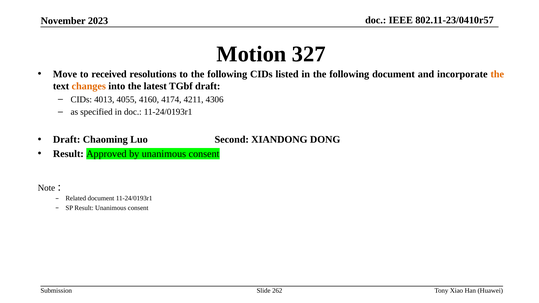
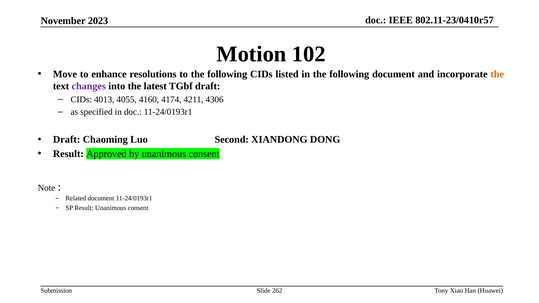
327: 327 -> 102 (309, 54)
received: received -> enhance (109, 74)
changes colour: orange -> purple (89, 86)
